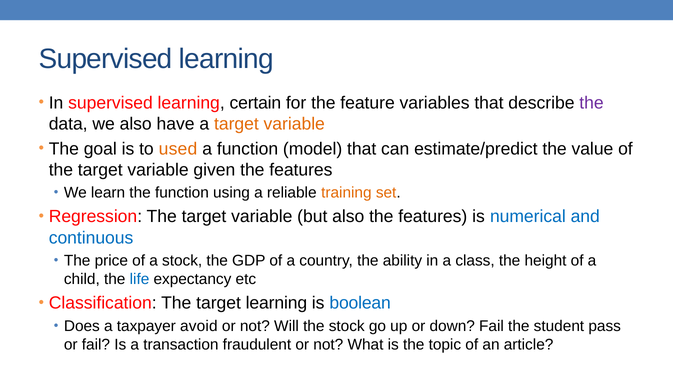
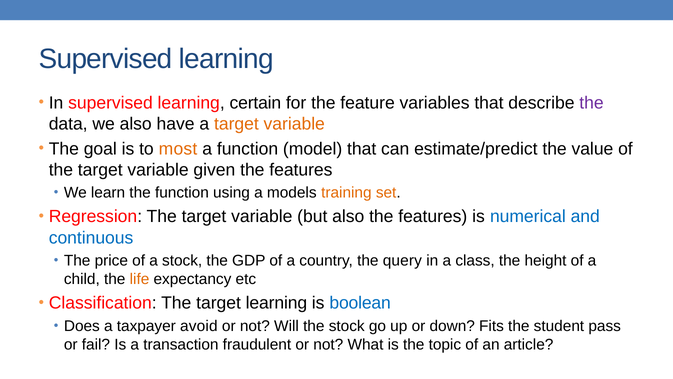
used: used -> most (178, 149)
reliable: reliable -> models (292, 193)
ability: ability -> query (402, 260)
life colour: blue -> orange (140, 279)
down Fail: Fail -> Fits (491, 326)
